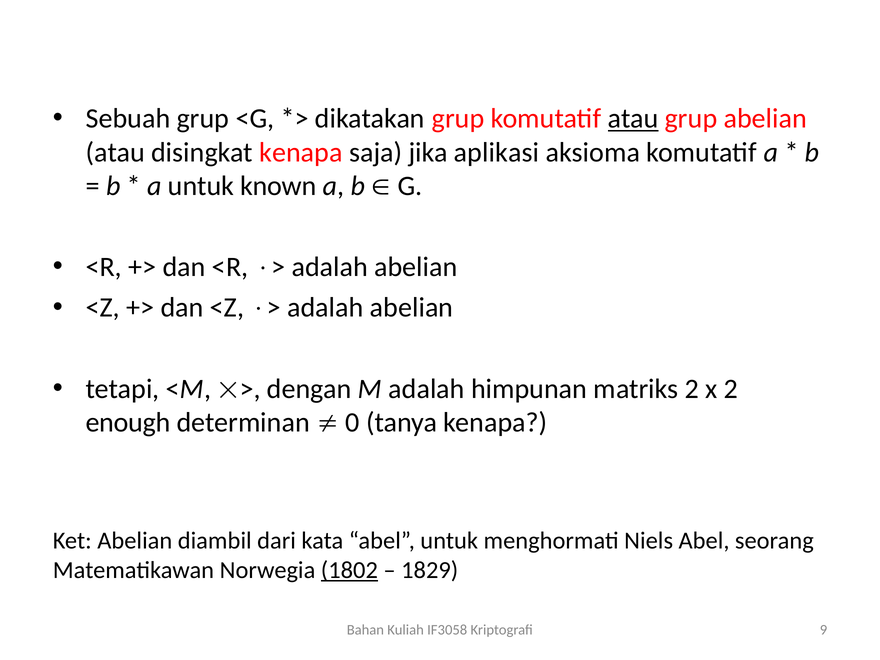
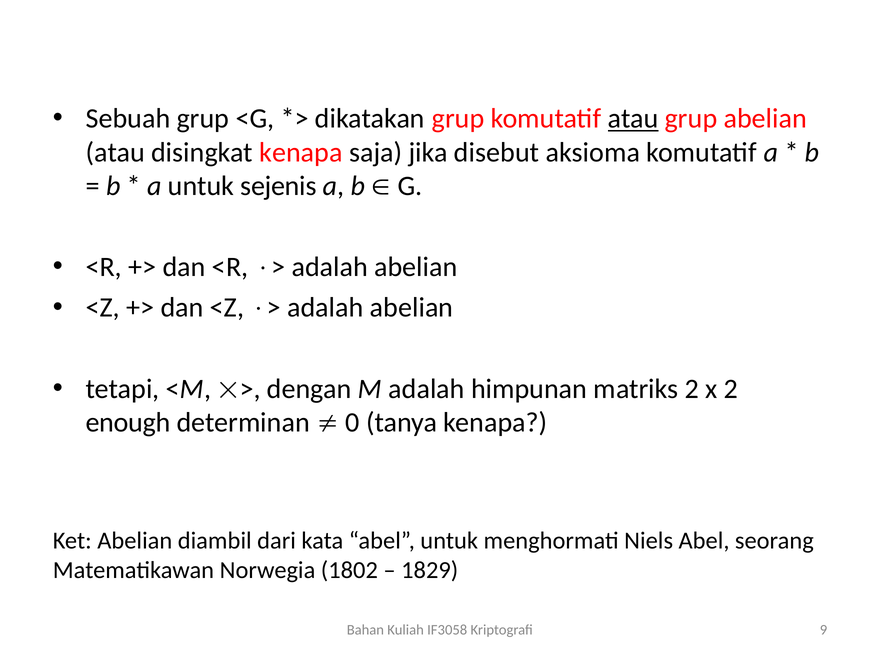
aplikasi: aplikasi -> disebut (497, 152)
known: known -> sejenis (278, 186)
1802 underline: present -> none (349, 570)
